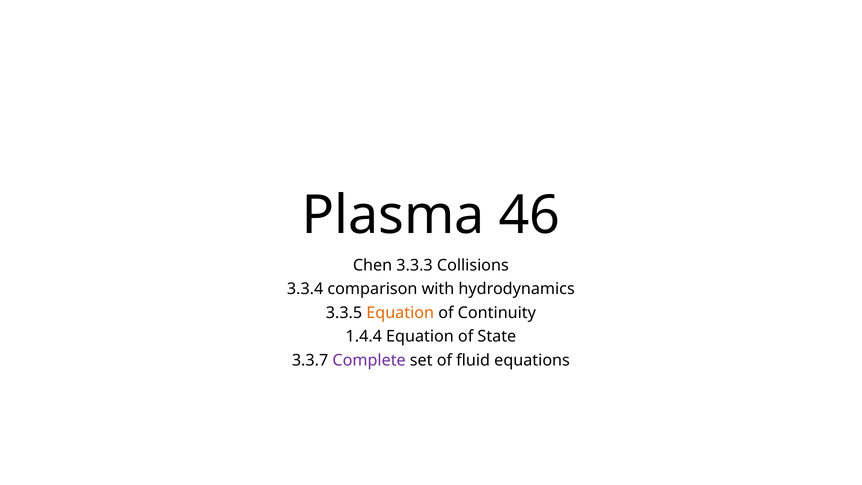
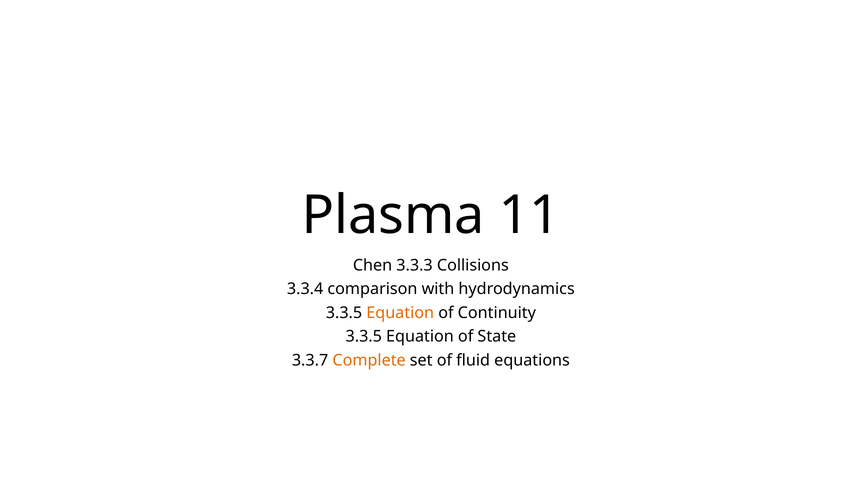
46: 46 -> 11 (529, 215)
1.4.4: 1.4.4 -> 3.3.5 (364, 336)
Complete colour: purple -> orange (369, 360)
